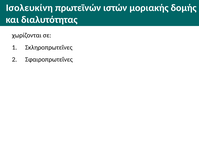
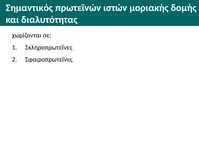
Ισολευκίνη: Ισολευκίνη -> Σημαντικός (29, 8)
